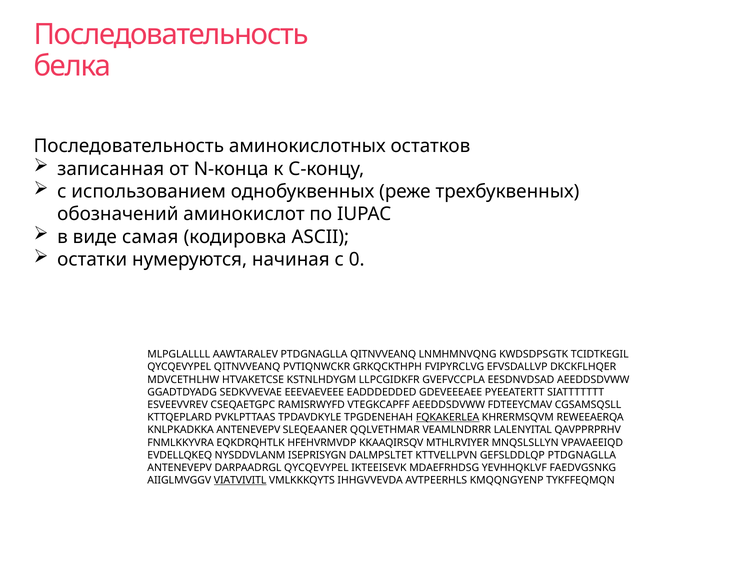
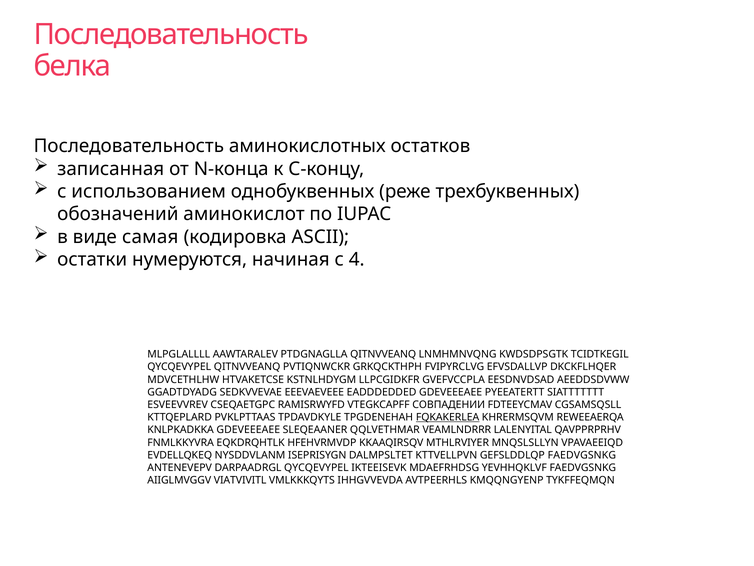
0: 0 -> 4 (357, 259)
VTEGKCAPFF AEEDDSDVWW: AEEDDSDVWW -> СОВПАДЕНИИ (449, 404)
KNLPKADKKA ANTENEVEPV: ANTENEVEPV -> GDEVEEEAEE (248, 430)
GEFSLDDLQP PTDGNAGLLA: PTDGNAGLLA -> FAEDVGSNKG (582, 455)
VIATVIVITL underline: present -> none (240, 480)
